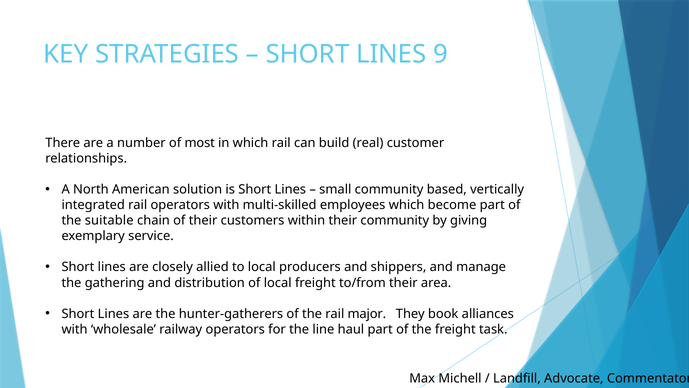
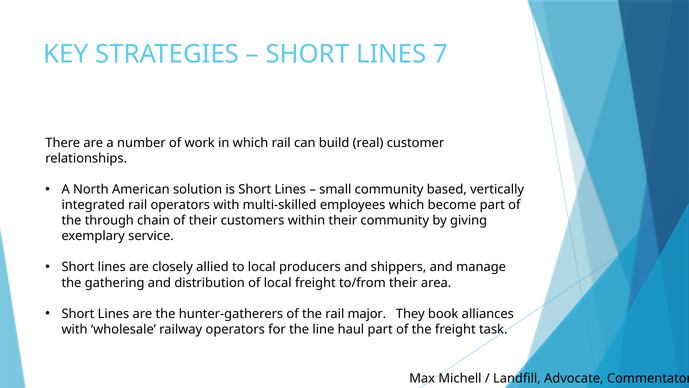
9: 9 -> 7 (441, 54)
most: most -> work (200, 143)
suitable: suitable -> through (109, 220)
